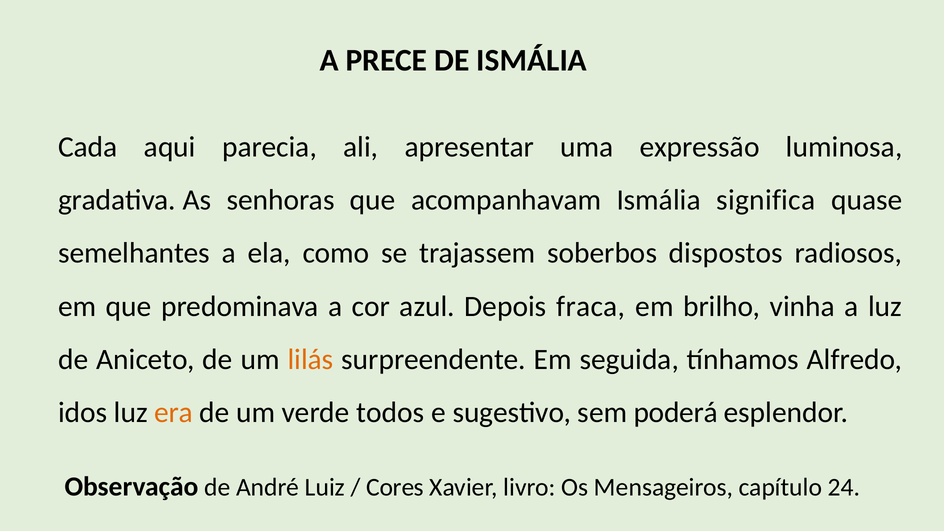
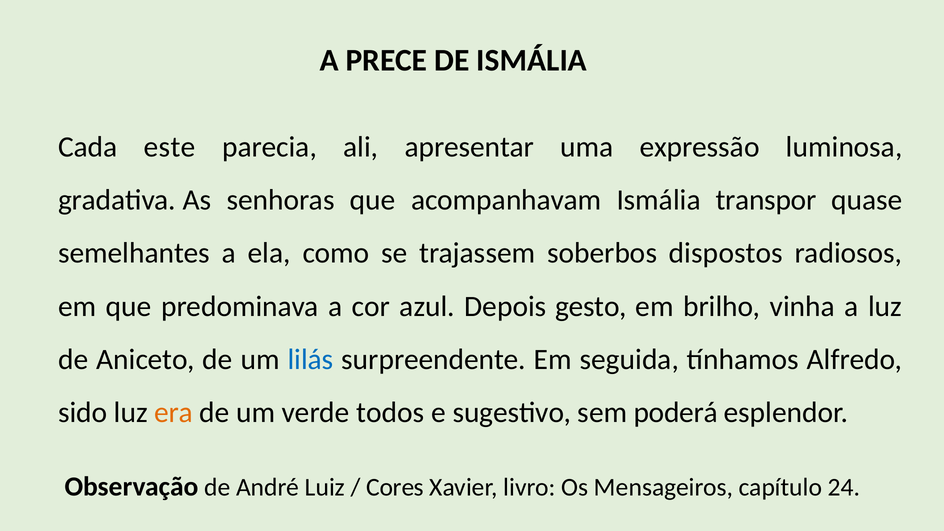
aqui: aqui -> este (170, 147)
significa: significa -> transpor (766, 200)
fraca: fraca -> gesto (591, 306)
lilás colour: orange -> blue (311, 359)
idos: idos -> sido (83, 413)
